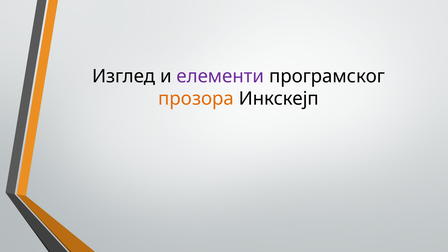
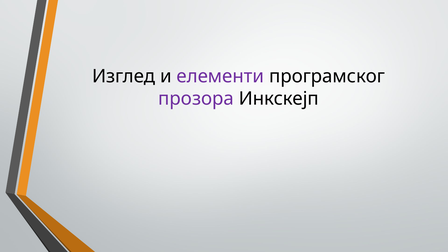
прозора colour: orange -> purple (196, 99)
